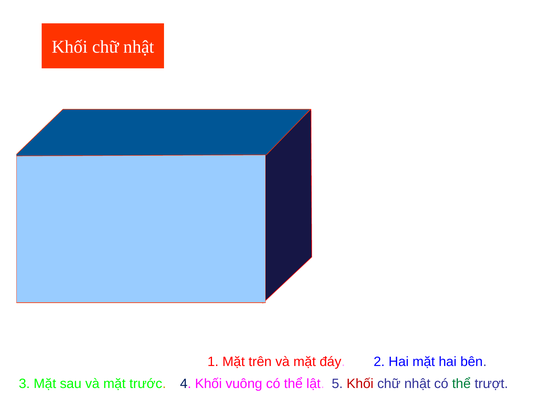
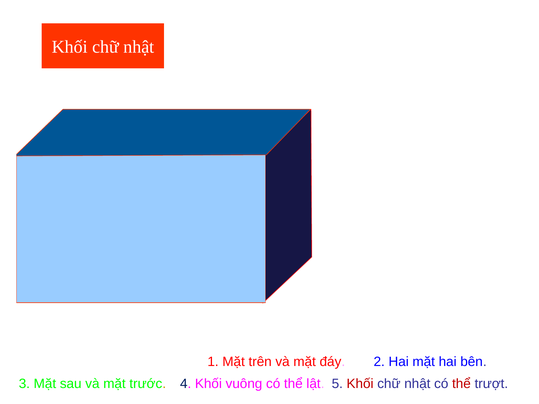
thể colour: green -> red (461, 384)
